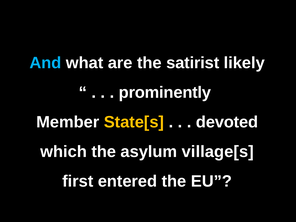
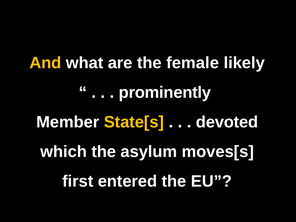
And colour: light blue -> yellow (45, 63)
satirist: satirist -> female (193, 63)
village[s: village[s -> moves[s (218, 152)
